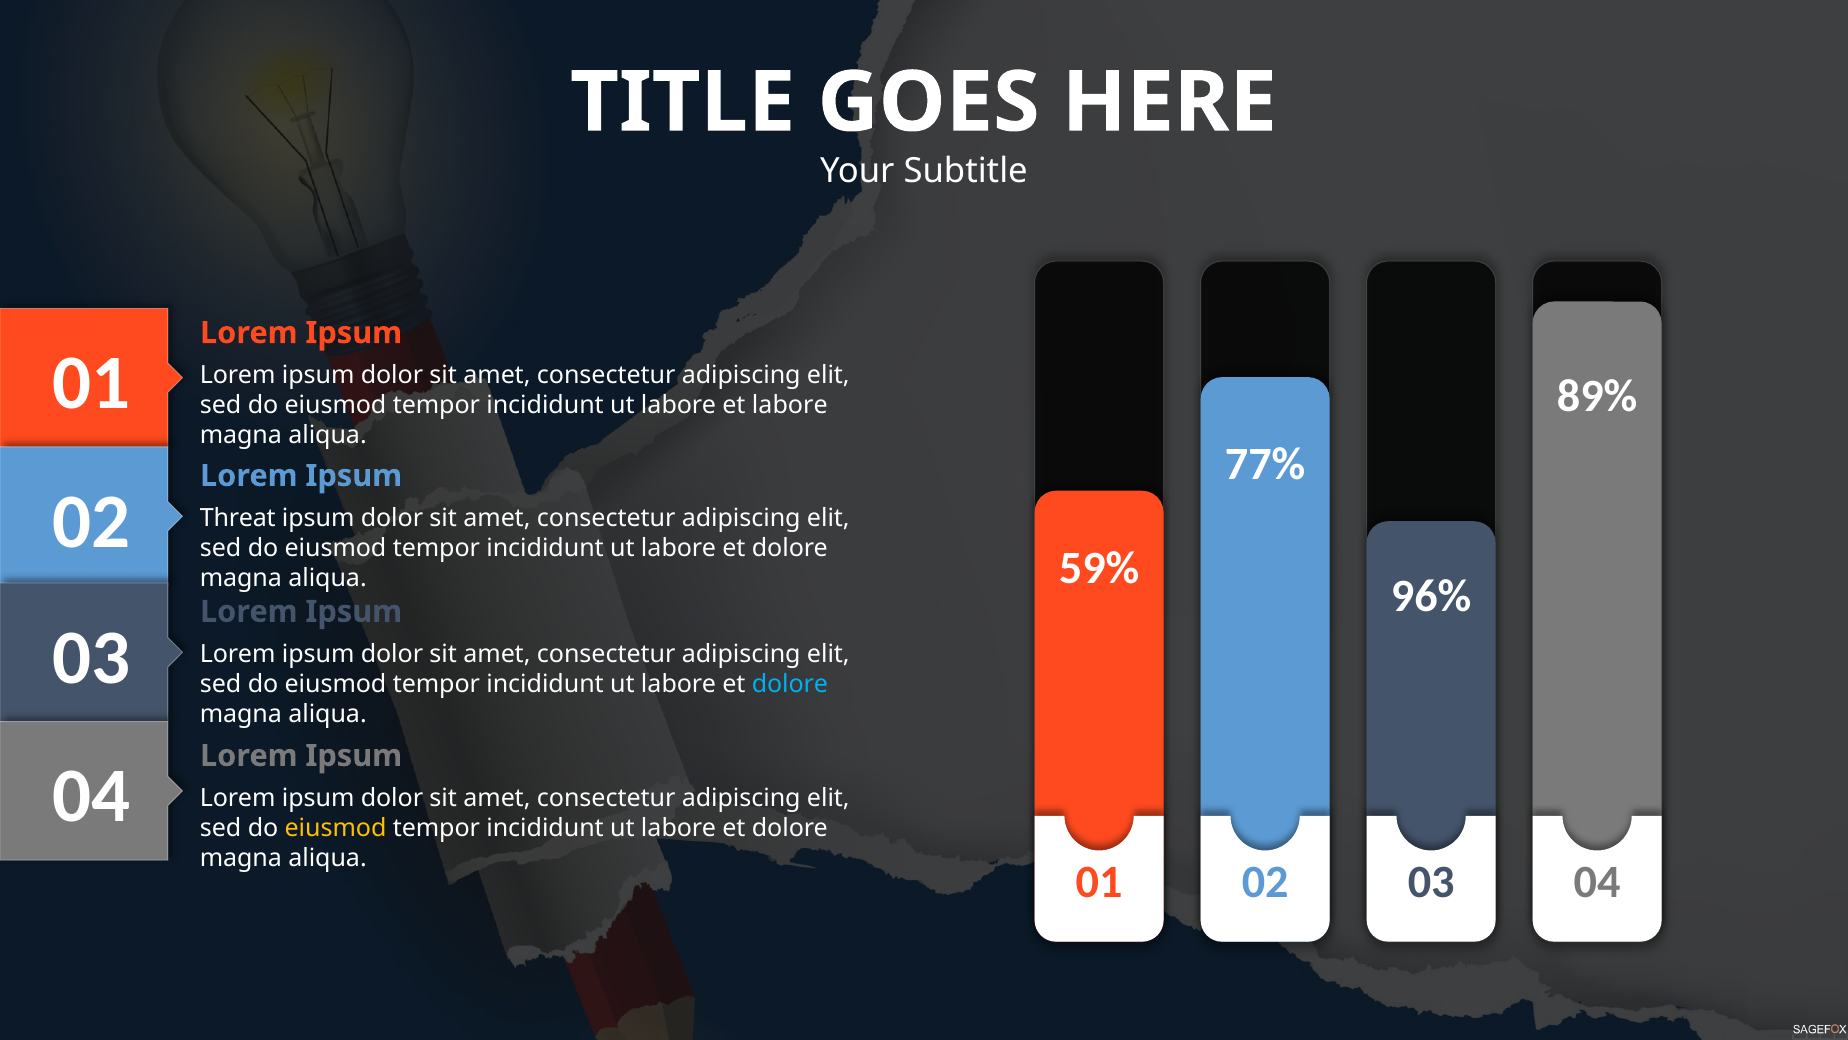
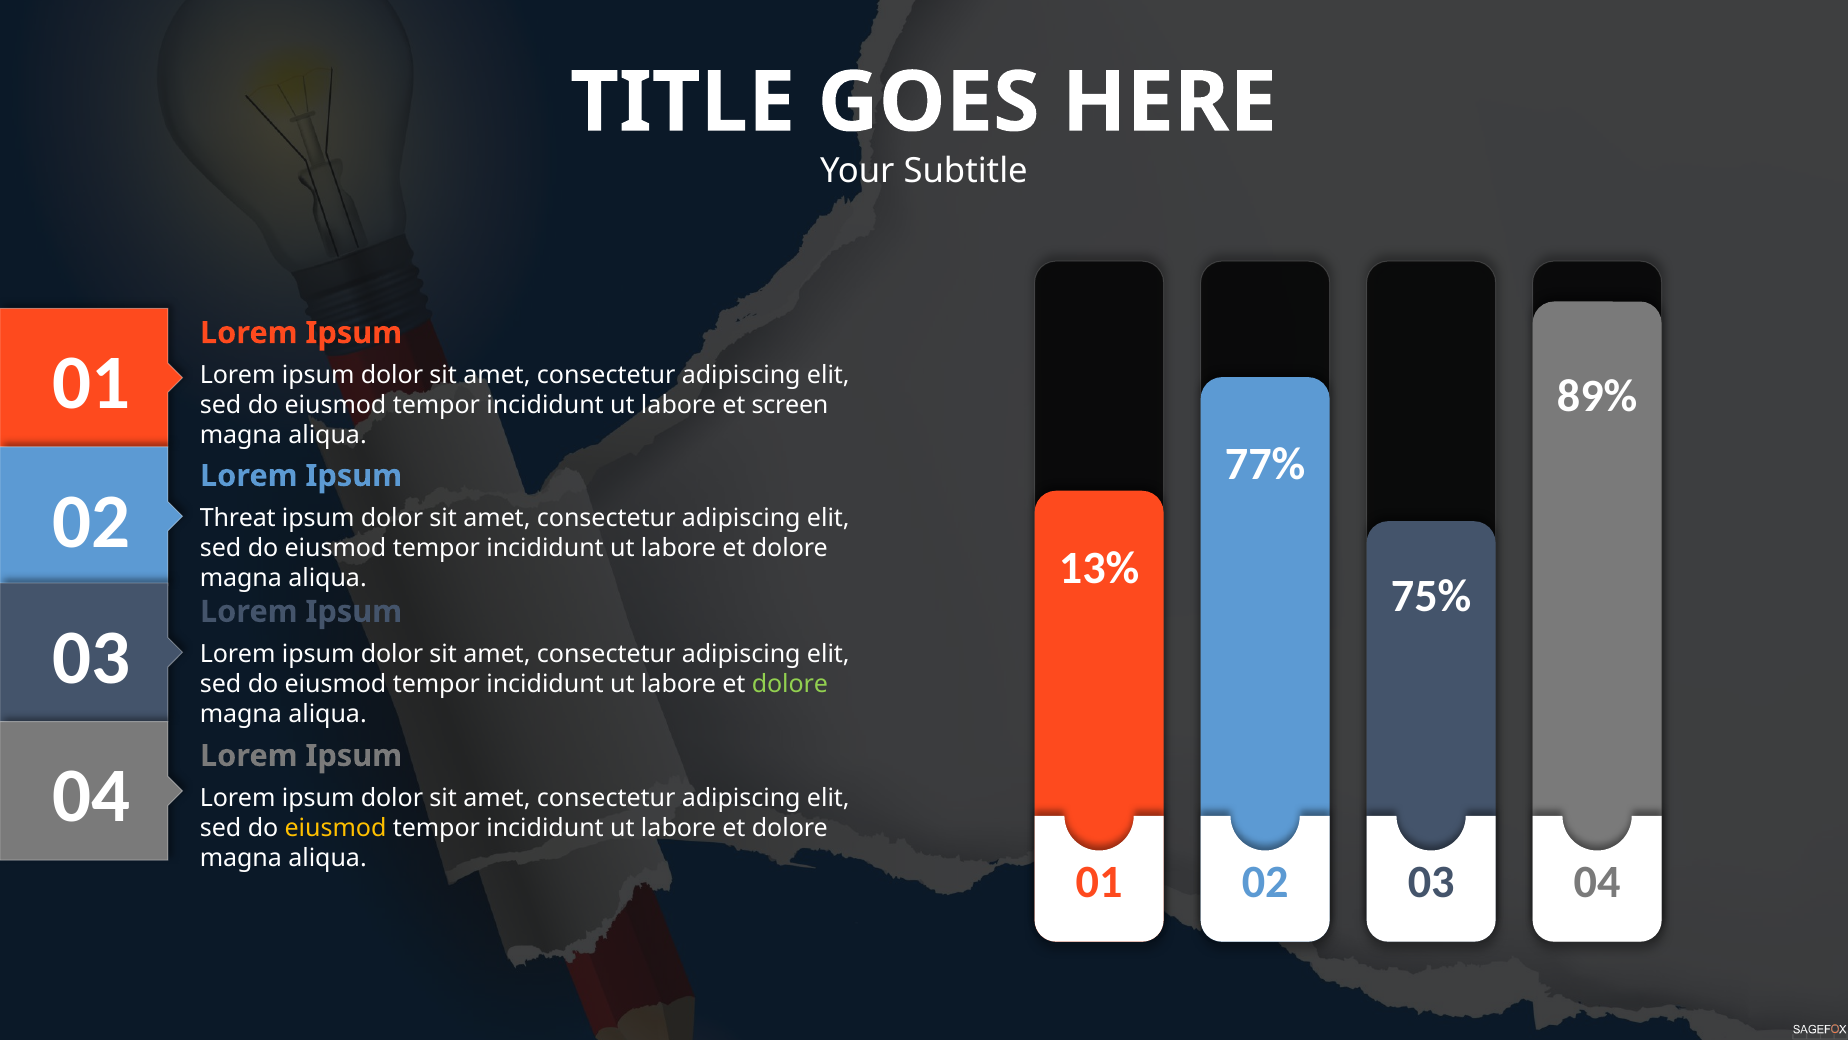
et labore: labore -> screen (790, 405)
59%: 59% -> 13% (1099, 568)
96%: 96% -> 75% (1431, 596)
dolore colour: light blue -> light green (790, 684)
